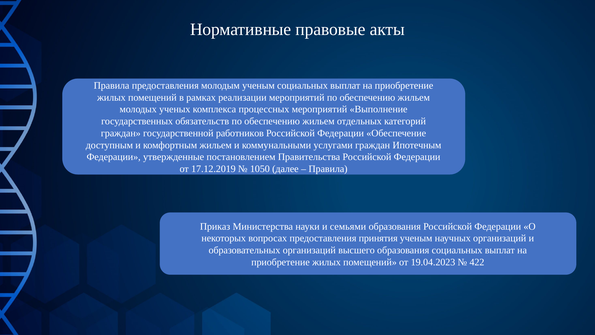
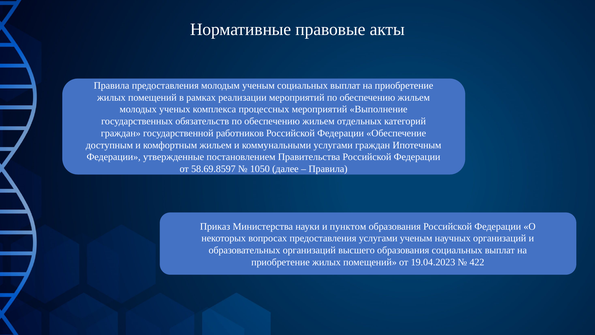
17.12.2019: 17.12.2019 -> 58.69.8597 (213, 169)
семьями: семьями -> пунктом (348, 226)
предоставления принятия: принятия -> услугами (378, 238)
